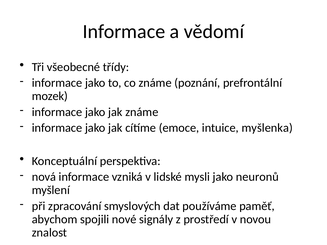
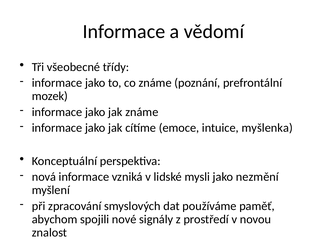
neuronů: neuronů -> nezmění (257, 177)
